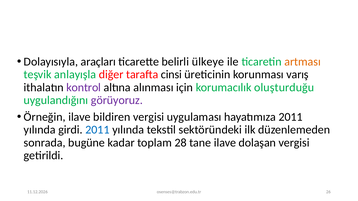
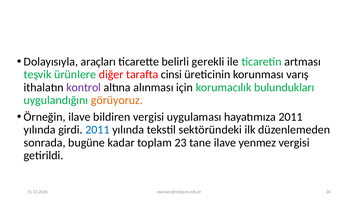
ülkeye: ülkeye -> gerekli (208, 62)
artması colour: orange -> black (303, 62)
anlayışla: anlayışla -> ürünlere (75, 75)
oluşturduğu: oluşturduğu -> bulundukları (284, 88)
görüyoruz colour: purple -> orange (117, 100)
28: 28 -> 23 (181, 143)
dolaşan: dolaşan -> yenmez (257, 143)
